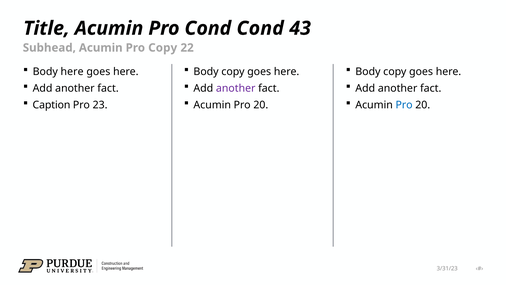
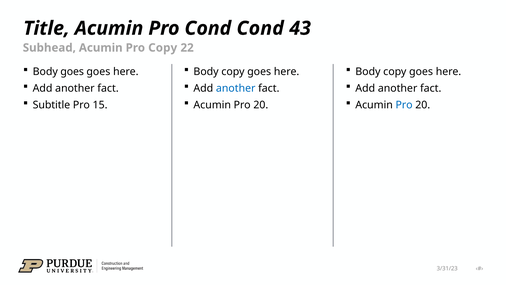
Body here: here -> goes (72, 72)
another colour: purple -> blue (236, 88)
Caption: Caption -> Subtitle (51, 105)
23: 23 -> 15 (100, 105)
